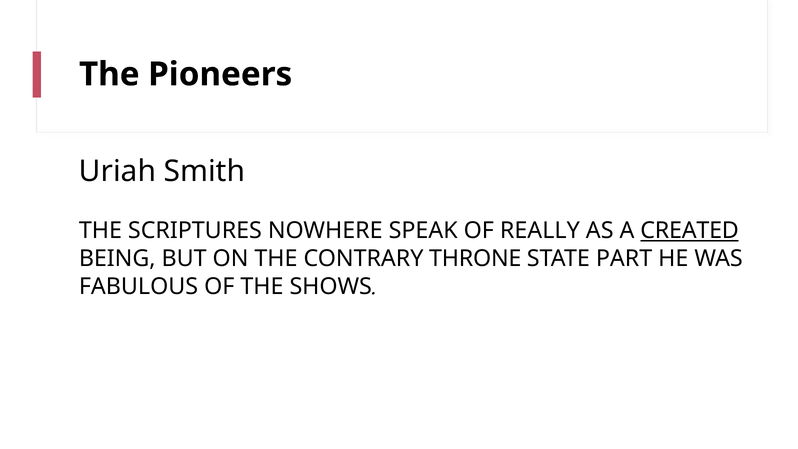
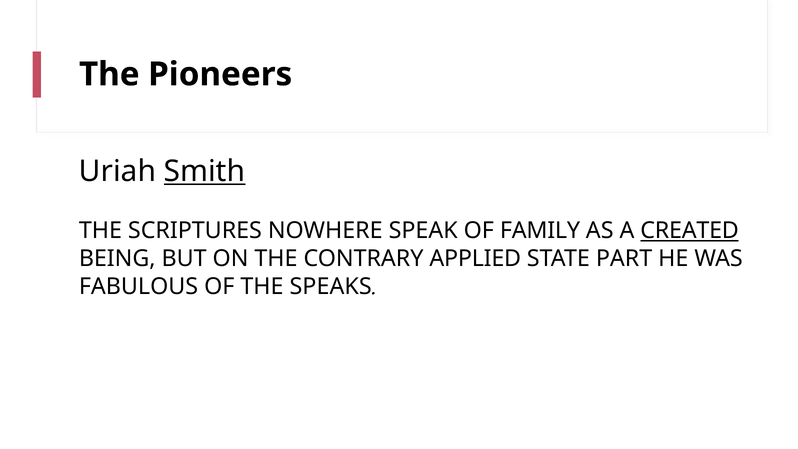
Smith underline: none -> present (205, 171)
REALLY: REALLY -> FAMILY (540, 231)
THRONE: THRONE -> APPLIED (475, 259)
SHOWS: SHOWS -> SPEAKS (331, 287)
